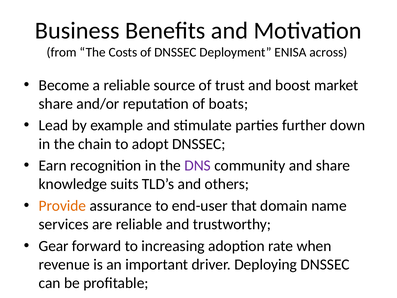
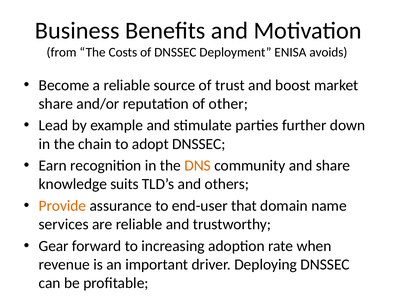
across: across -> avoids (328, 52)
boats: boats -> other (228, 104)
DNS colour: purple -> orange (198, 165)
